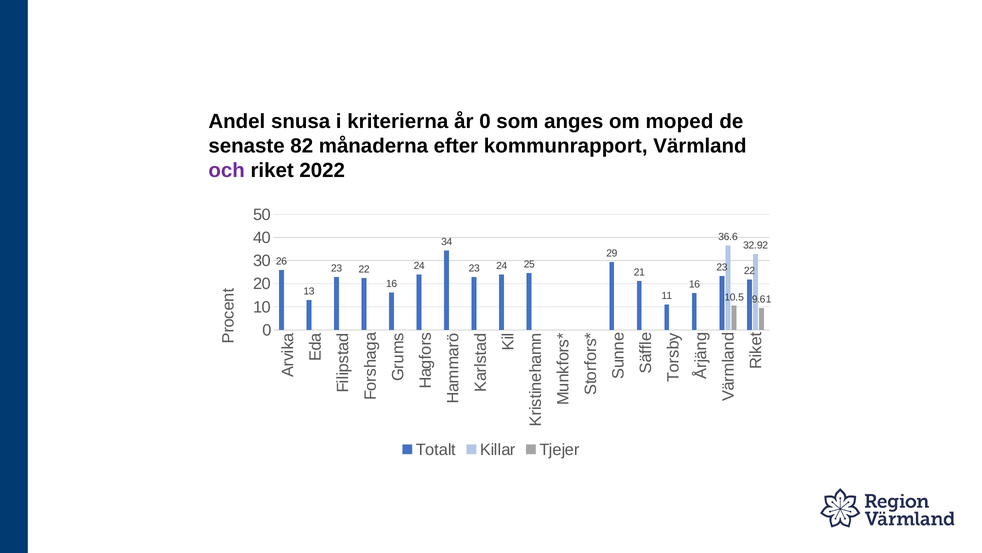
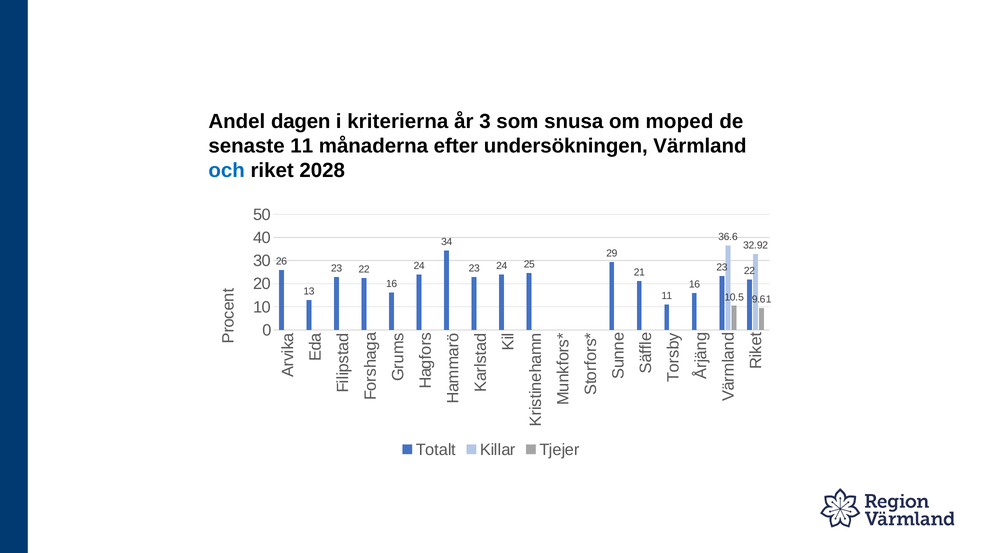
snusa: snusa -> dagen (301, 121)
år 0: 0 -> 3 (485, 121)
anges: anges -> snusa (574, 121)
senaste 82: 82 -> 11 (302, 146)
kommunrapport: kommunrapport -> undersökningen (566, 146)
och colour: purple -> blue (227, 170)
2022: 2022 -> 2028 (322, 170)
